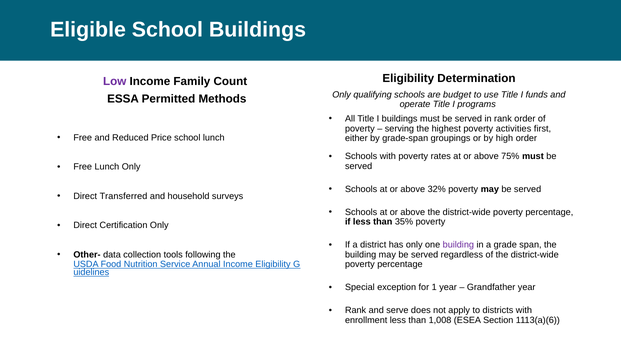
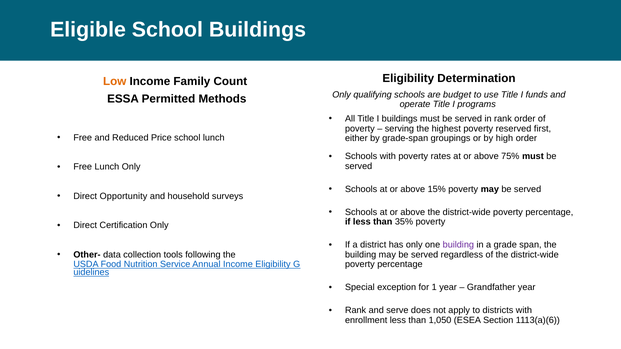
Low colour: purple -> orange (115, 81)
activities: activities -> reserved (514, 129)
32%: 32% -> 15% (437, 189)
Transferred: Transferred -> Opportunity (123, 196)
1,008: 1,008 -> 1,050 (440, 320)
